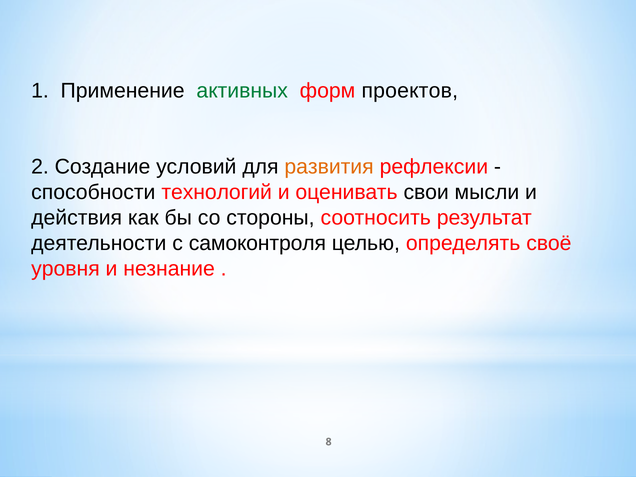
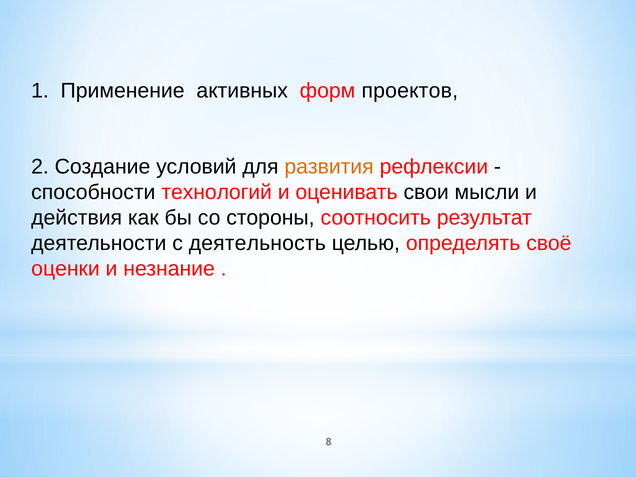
активных colour: green -> black (242, 91)
самоконтроля: самоконтроля -> деятельность (257, 243)
уровня: уровня -> оценки (65, 269)
